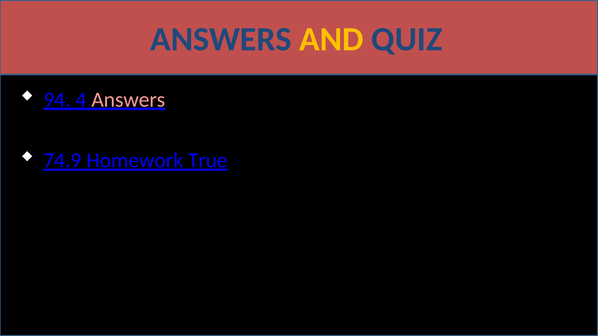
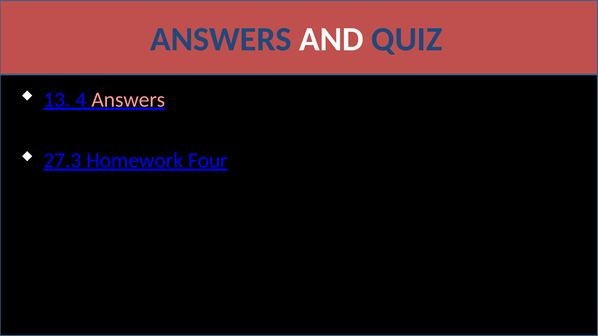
AND colour: yellow -> white (331, 39)
94: 94 -> 13 (57, 100)
74.9: 74.9 -> 27.3 (62, 161)
True: True -> Four (208, 161)
